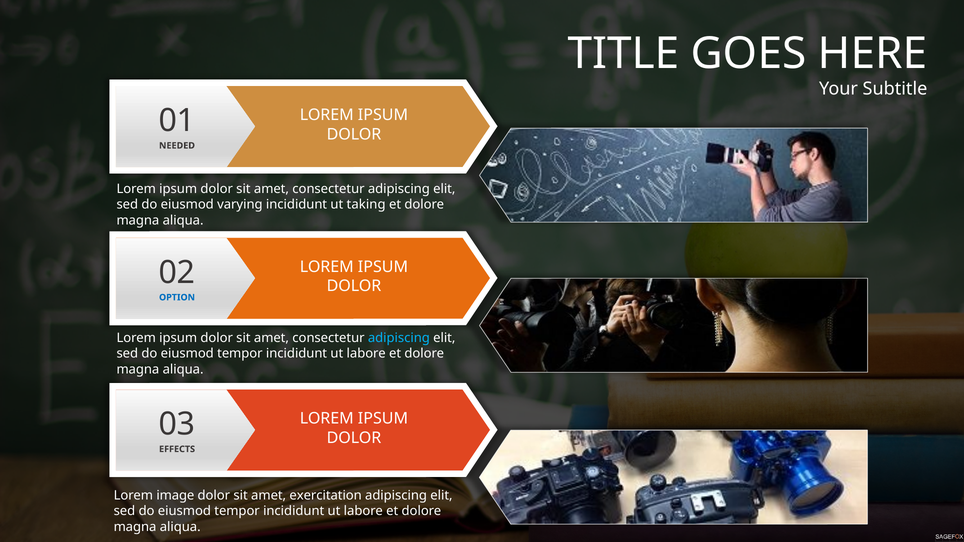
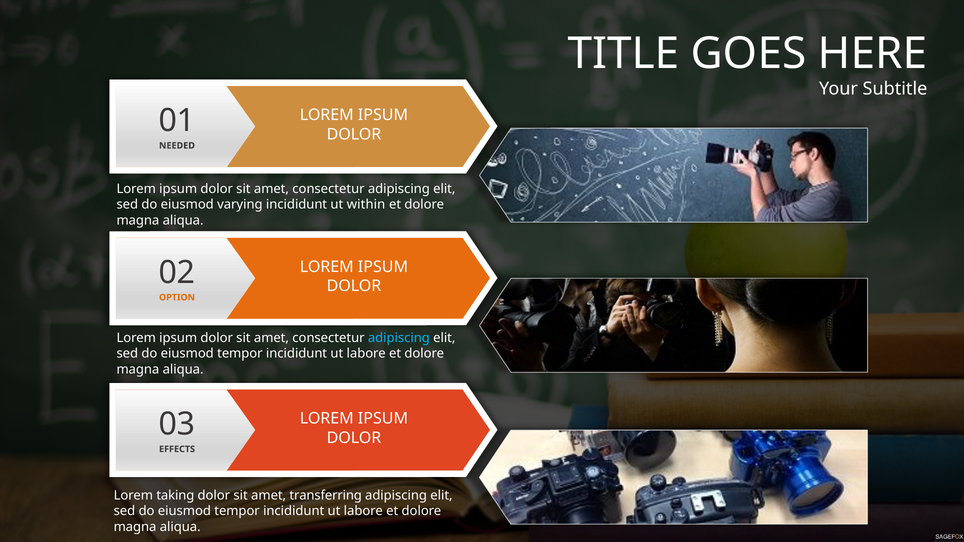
taking: taking -> within (366, 205)
OPTION colour: blue -> orange (177, 298)
image: image -> taking (175, 496)
exercitation: exercitation -> transferring (326, 496)
